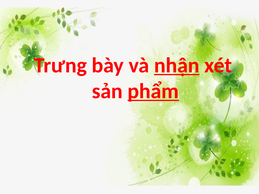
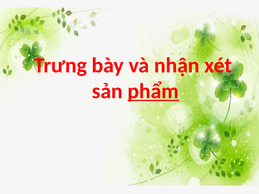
nhận underline: present -> none (177, 65)
